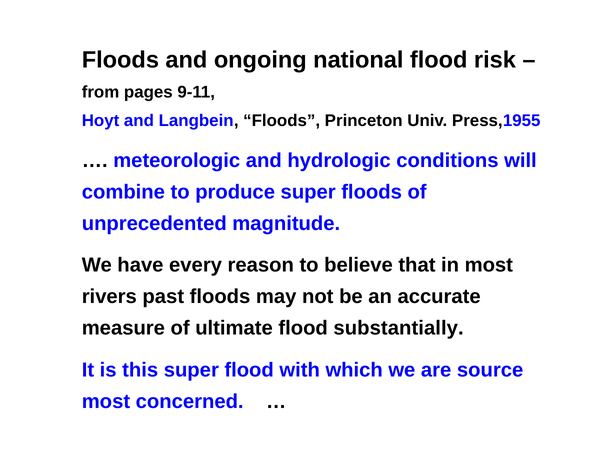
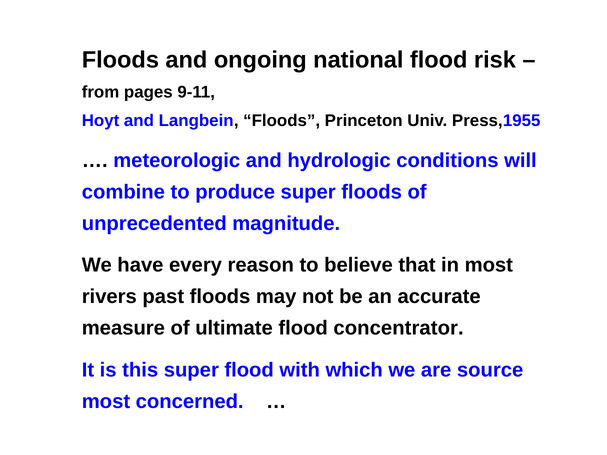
substantially: substantially -> concentrator (399, 328)
